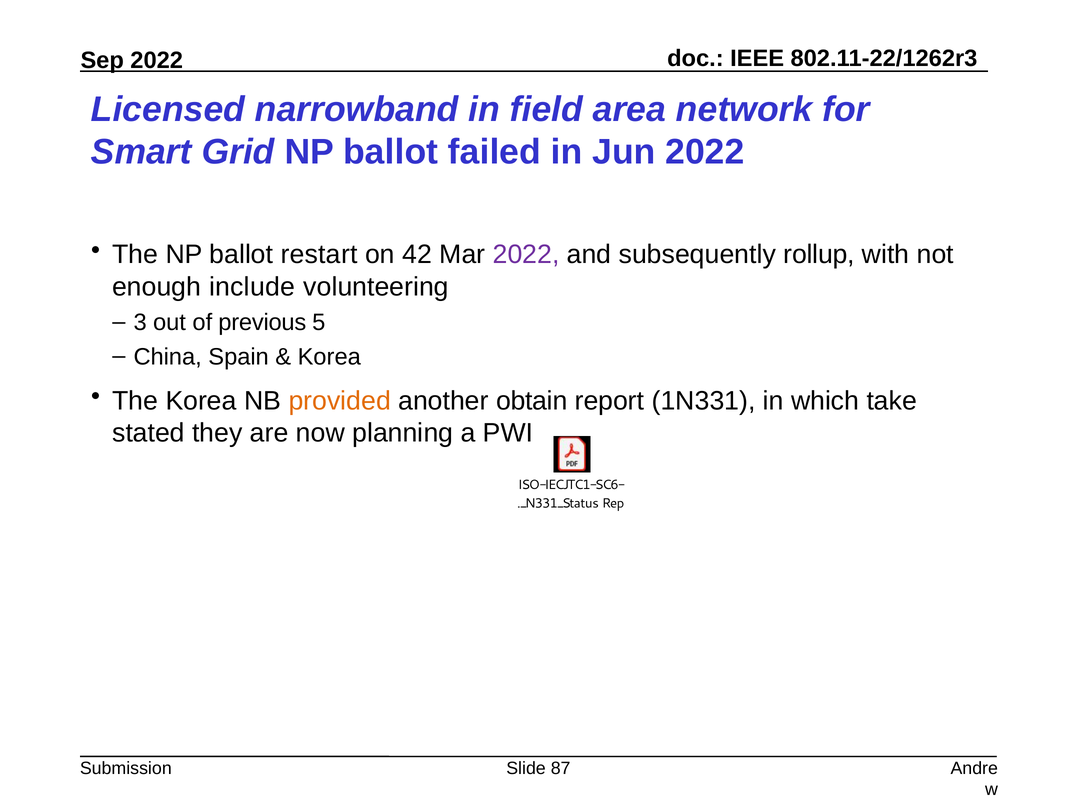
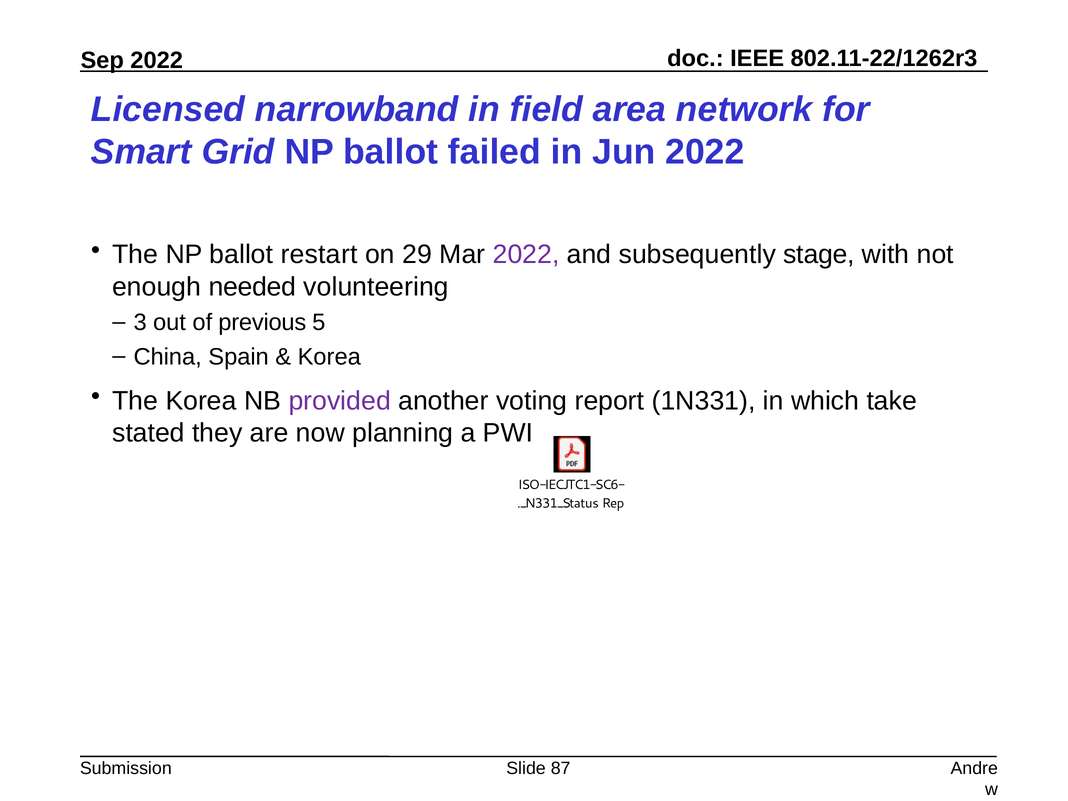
42: 42 -> 29 (417, 255)
rollup: rollup -> stage (819, 255)
include: include -> needed (252, 287)
provided colour: orange -> purple (340, 401)
obtain: obtain -> voting (532, 401)
